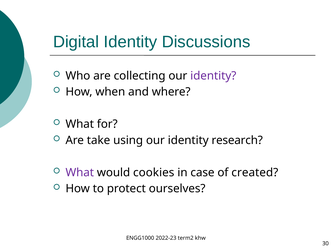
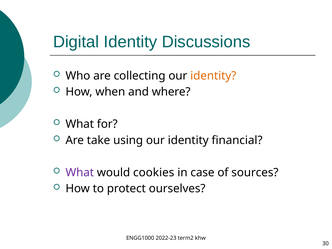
identity colour: purple -> orange (213, 76)
research: research -> financial (237, 140)
created: created -> sources (255, 173)
